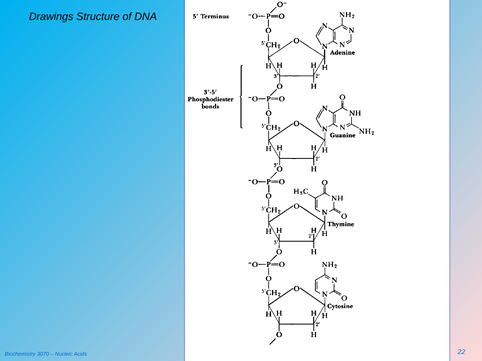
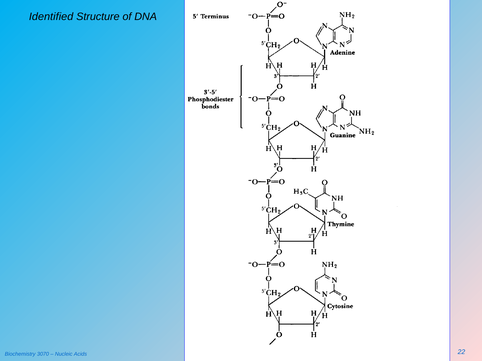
Drawings: Drawings -> Identified (51, 17)
